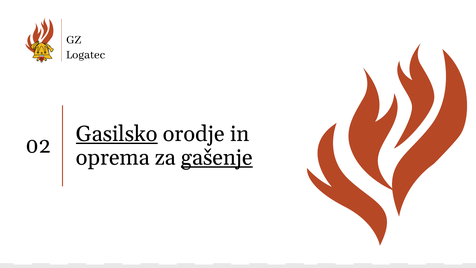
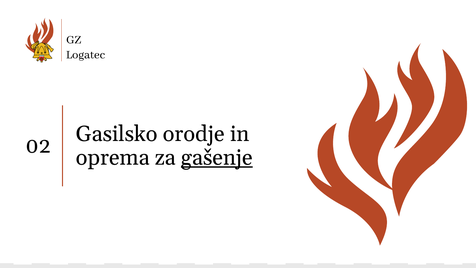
Gasilsko underline: present -> none (117, 134)
